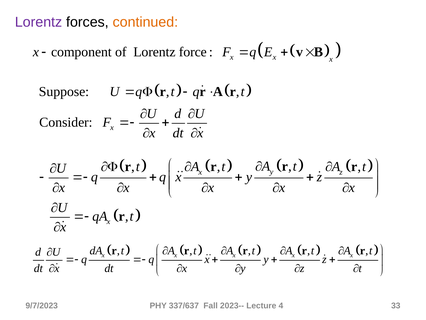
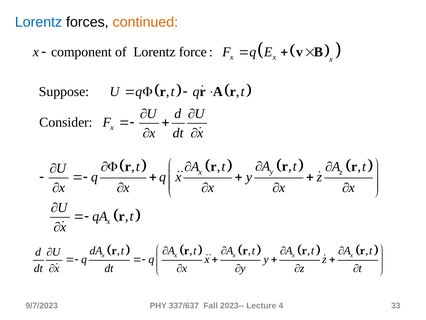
Lorentz colour: purple -> blue (39, 22)
